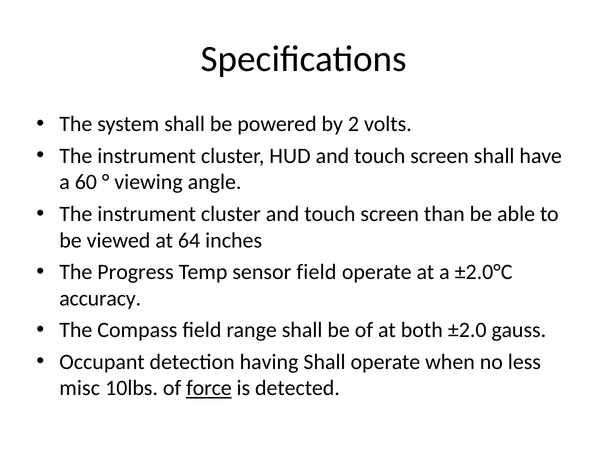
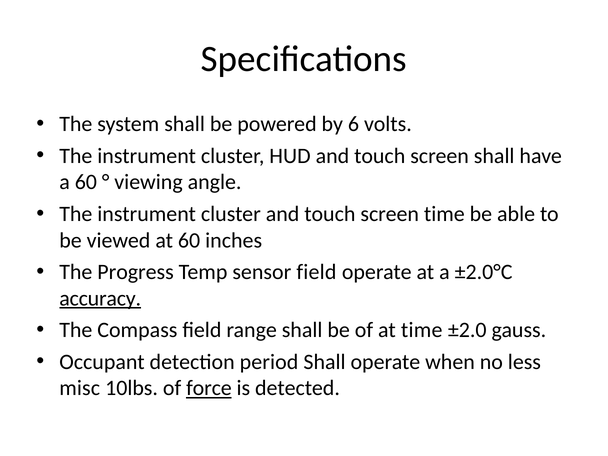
2: 2 -> 6 (353, 124)
screen than: than -> time (444, 214)
at 64: 64 -> 60 (189, 240)
accuracy underline: none -> present (100, 298)
at both: both -> time (422, 330)
having: having -> period (269, 362)
